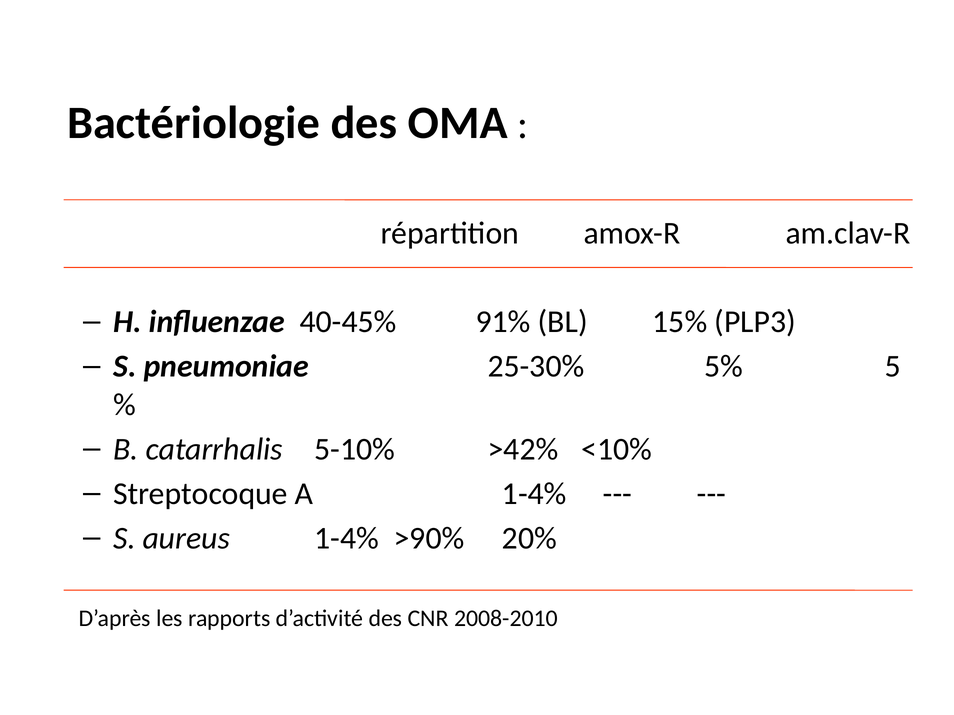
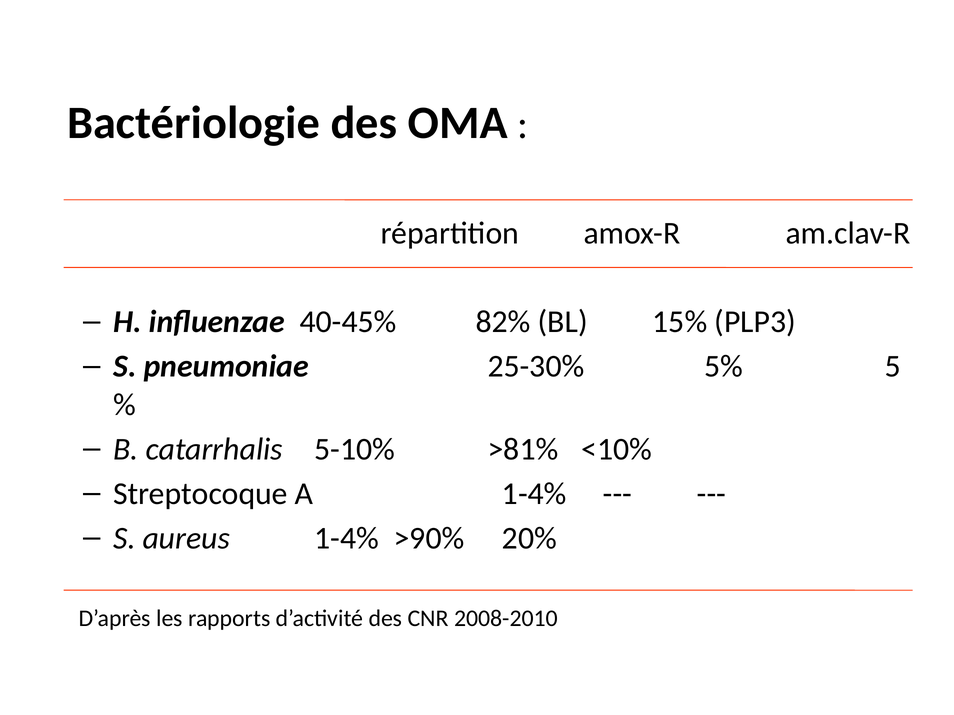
91%: 91% -> 82% (503, 322)
>42%: >42% -> >81% (523, 449)
